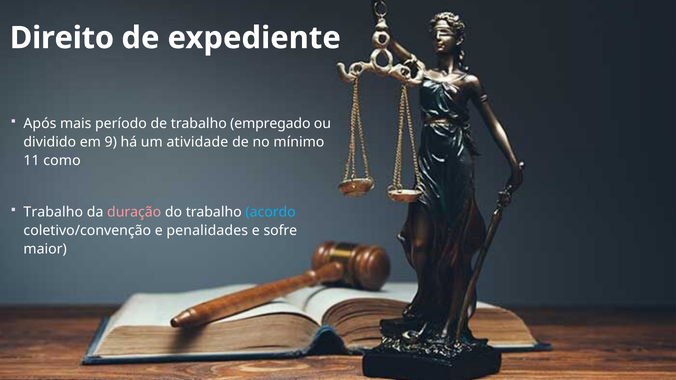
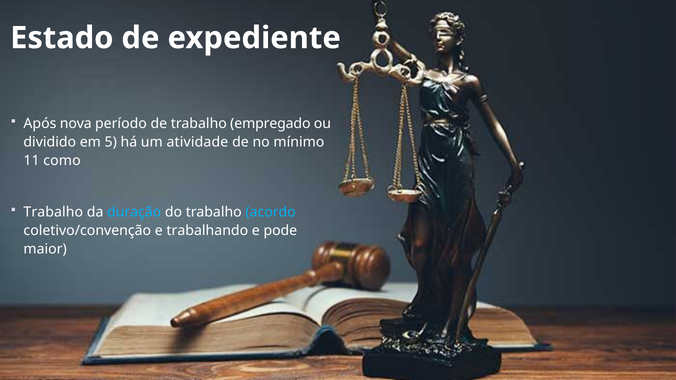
Direito: Direito -> Estado (62, 38)
mais: mais -> nova (76, 124)
9: 9 -> 5 (111, 142)
duração colour: pink -> light blue (134, 212)
penalidades: penalidades -> trabalhando (207, 231)
sofre: sofre -> pode (280, 231)
